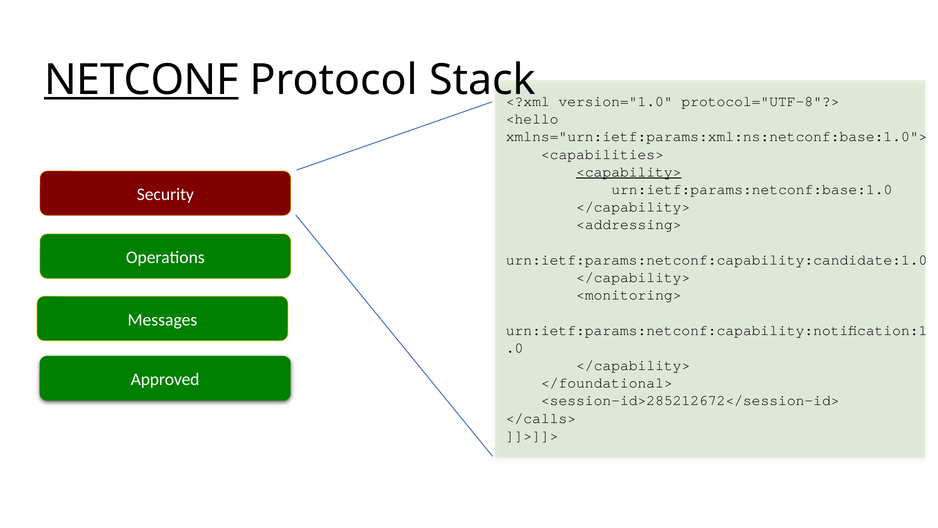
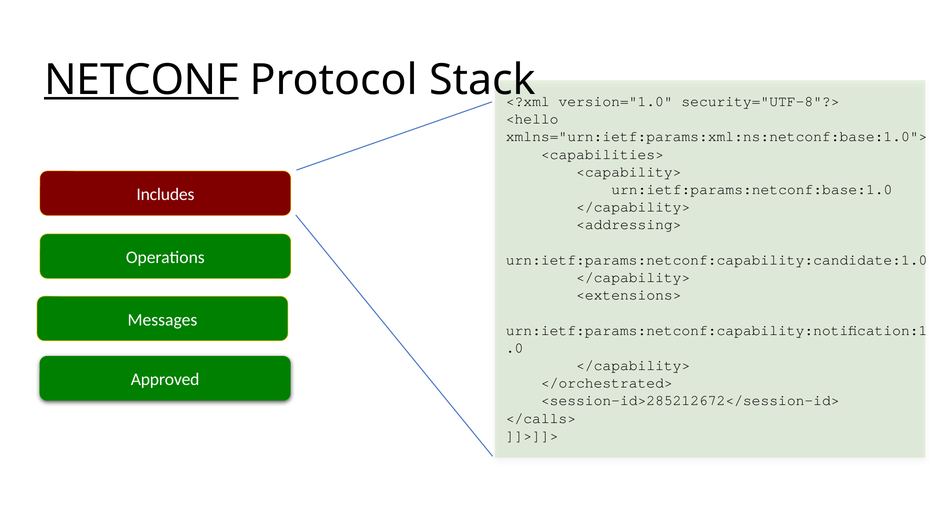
protocol="UTF-8"?>: protocol="UTF-8"?> -> security="UTF-8"?> (760, 101)
<capability> underline: present -> none (629, 172)
Security: Security -> Includes (165, 194)
<monitoring>: <monitoring> -> <extensions> (629, 295)
</foundational>: </foundational> -> </orchestrated> (607, 383)
